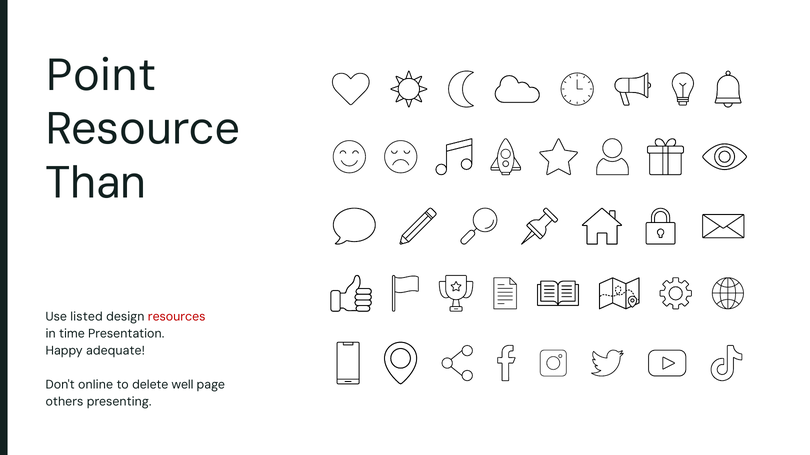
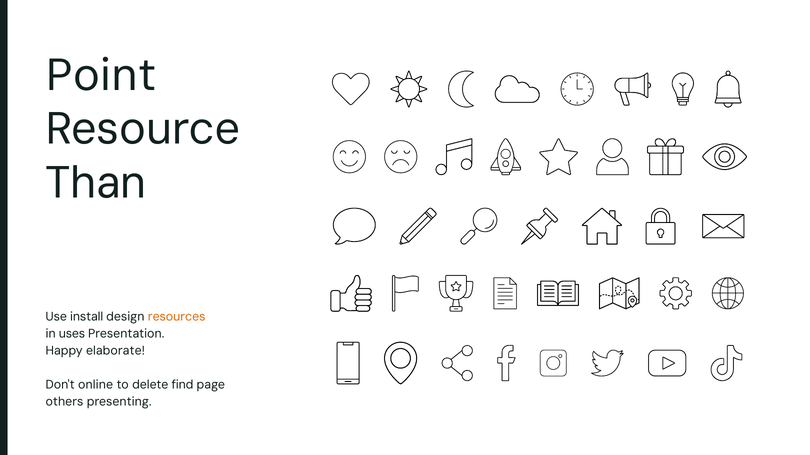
listed: listed -> install (87, 317)
resources colour: red -> orange (177, 317)
time: time -> uses (72, 334)
adequate: adequate -> elaborate (115, 351)
well: well -> find (182, 385)
